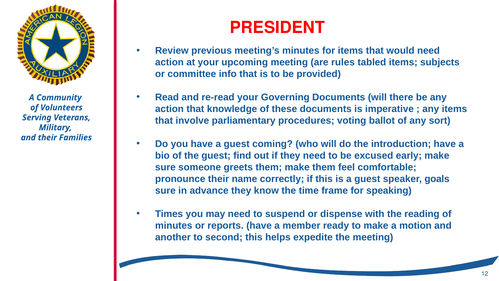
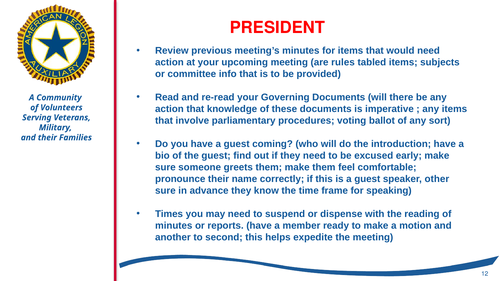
goals: goals -> other (437, 179)
